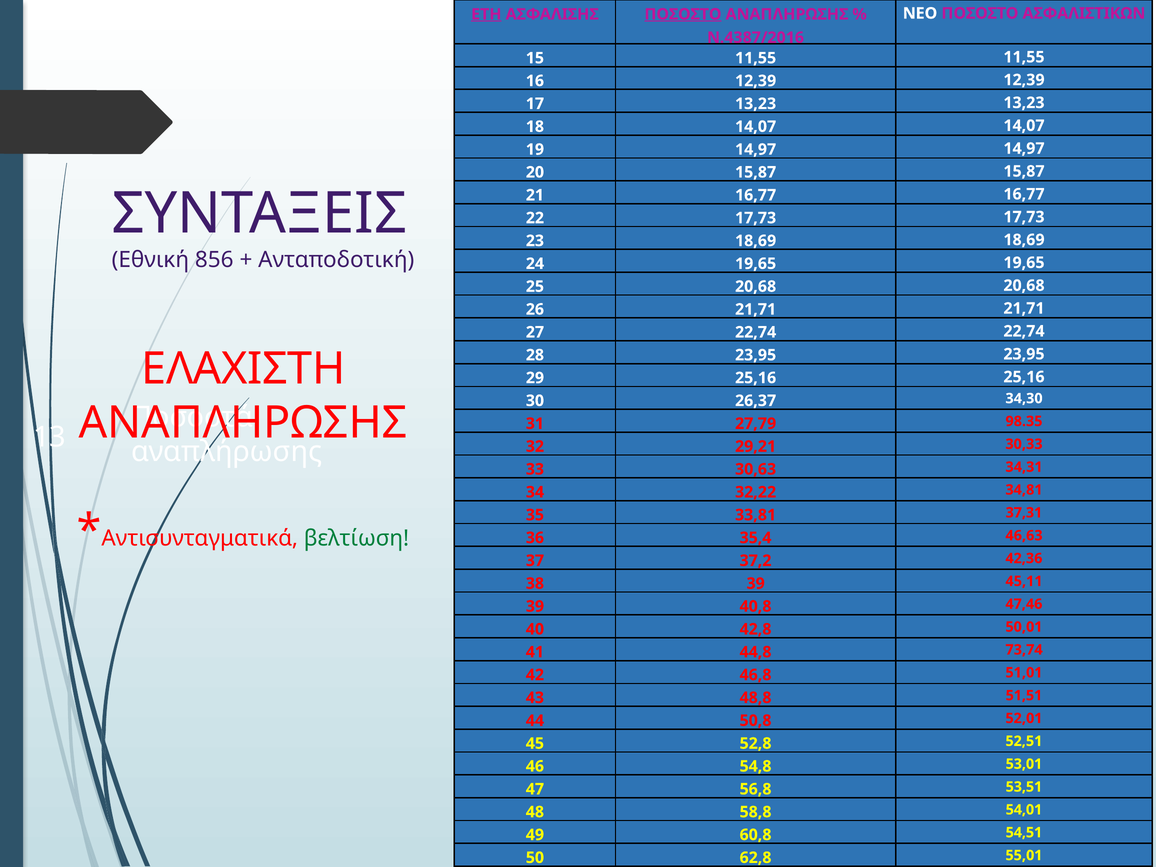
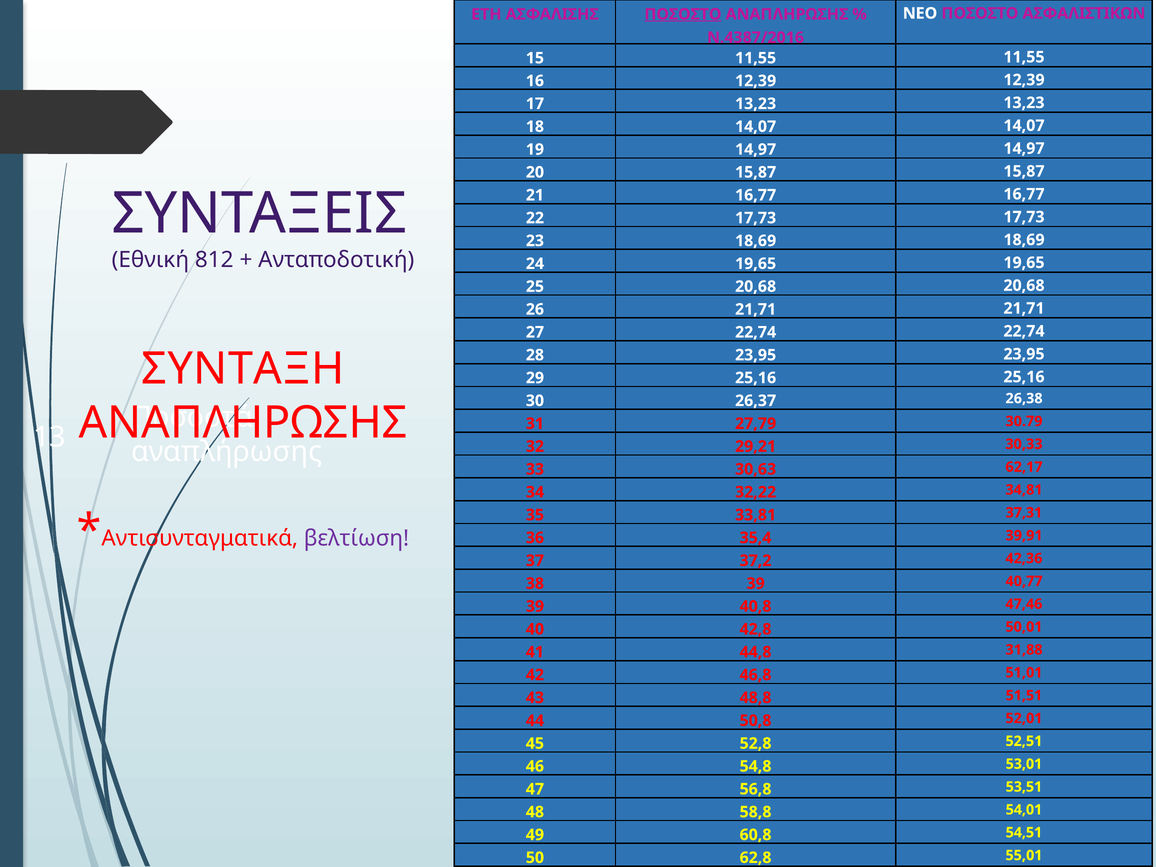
ΕΤΗ underline: present -> none (486, 14)
856: 856 -> 812 (214, 260)
ΕΛΑΧΙΣΤΗ: ΕΛΑΧΙΣΤΗ -> ΣΥΝΤΑΞΗ (243, 369)
34,30: 34,30 -> 26,38 (1024, 398)
98.35: 98.35 -> 30.79 (1024, 421)
34,31: 34,31 -> 62,17 (1024, 467)
βελτίωση colour: green -> purple (356, 538)
46,63: 46,63 -> 39,91 (1024, 536)
45,11: 45,11 -> 40,77 (1024, 581)
73,74: 73,74 -> 31,88 (1024, 650)
